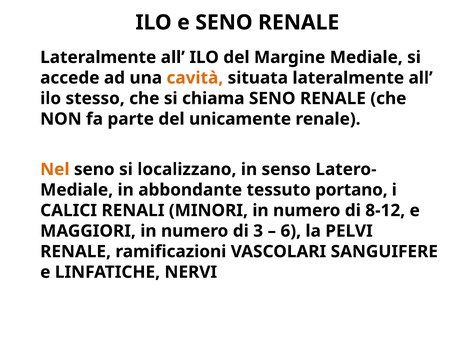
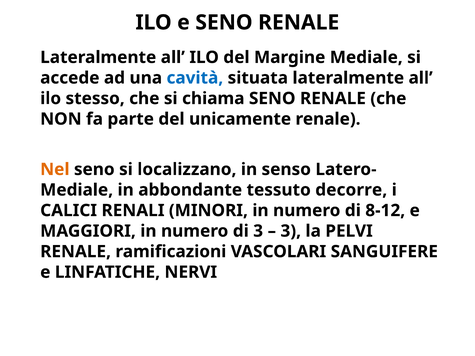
cavità colour: orange -> blue (195, 78)
portano: portano -> decorre (351, 190)
6: 6 -> 3 (291, 231)
